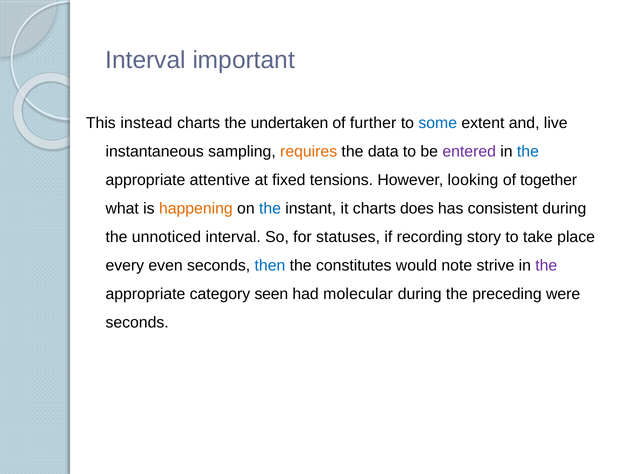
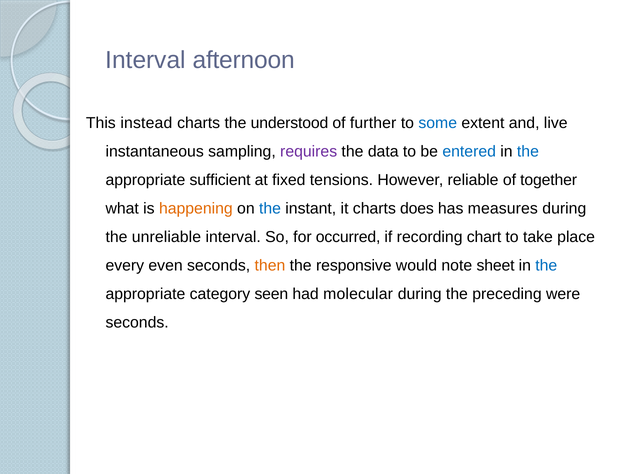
important: important -> afternoon (244, 60)
undertaken: undertaken -> understood (290, 123)
requires colour: orange -> purple (309, 152)
entered colour: purple -> blue (469, 152)
attentive: attentive -> sufﬁcient (220, 180)
looking: looking -> reliable (473, 180)
consistent: consistent -> measures (503, 209)
unnoticed: unnoticed -> unreliable (166, 237)
statuses: statuses -> occurred (348, 237)
story: story -> chart (484, 237)
then colour: blue -> orange (270, 265)
constitutes: constitutes -> responsive (354, 265)
strive: strive -> sheet (496, 265)
the colour: purple -> blue (546, 265)
